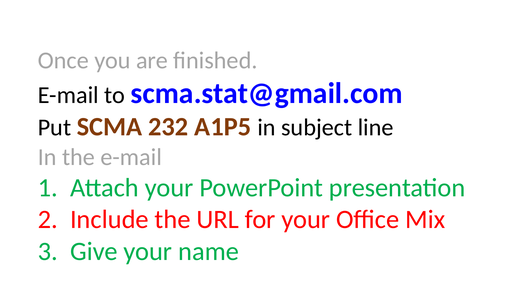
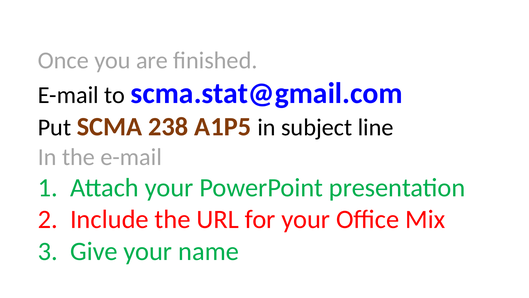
232: 232 -> 238 (168, 127)
